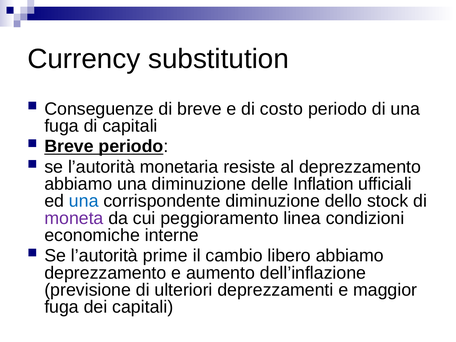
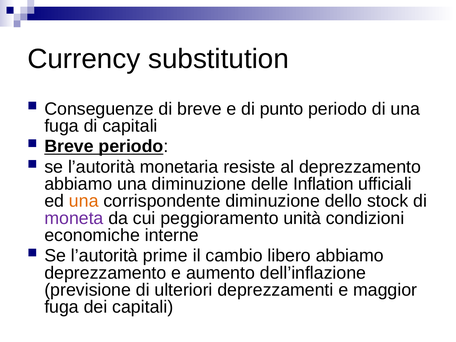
costo: costo -> punto (282, 109)
una colour: blue -> orange (84, 201)
linea: linea -> unità (302, 218)
